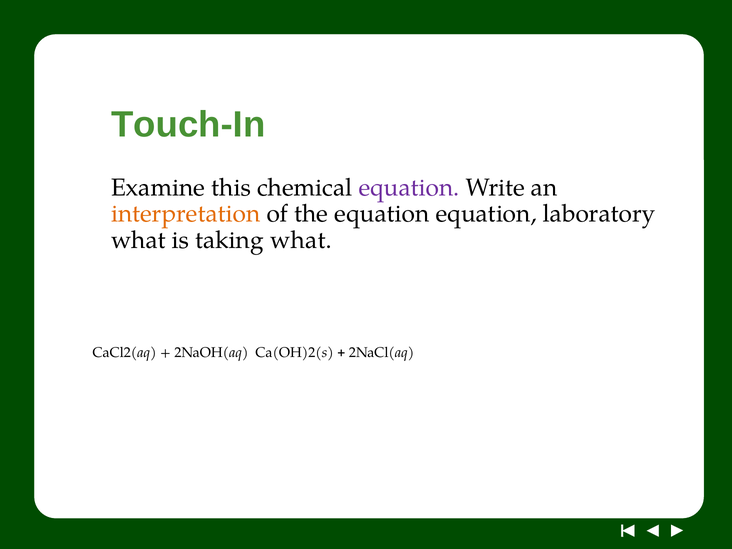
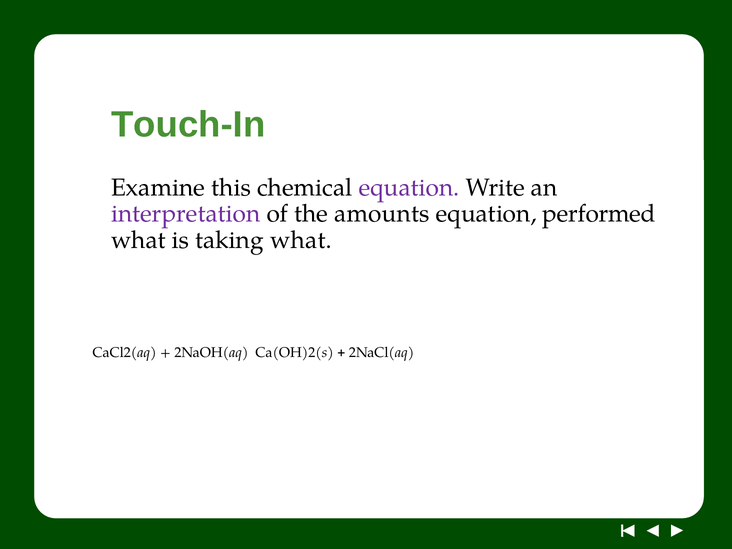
interpretation colour: orange -> purple (186, 214)
the equation: equation -> amounts (382, 214)
laboratory: laboratory -> performed (599, 214)
